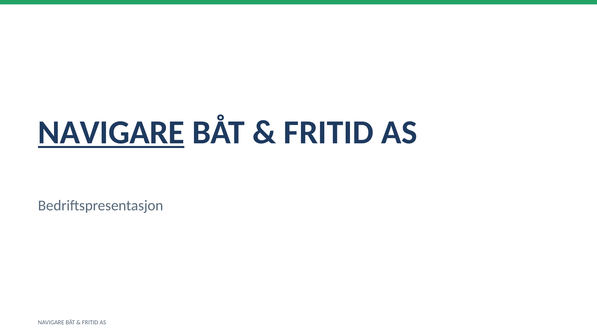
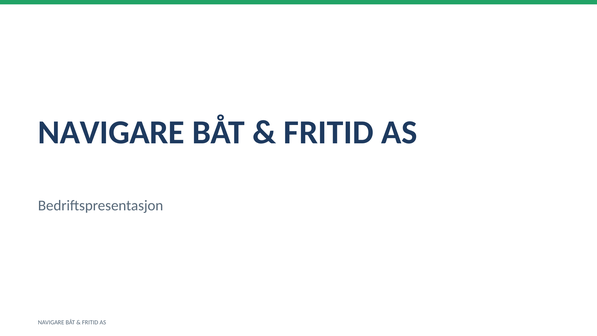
NAVIGARE underline: present -> none (111, 132)
